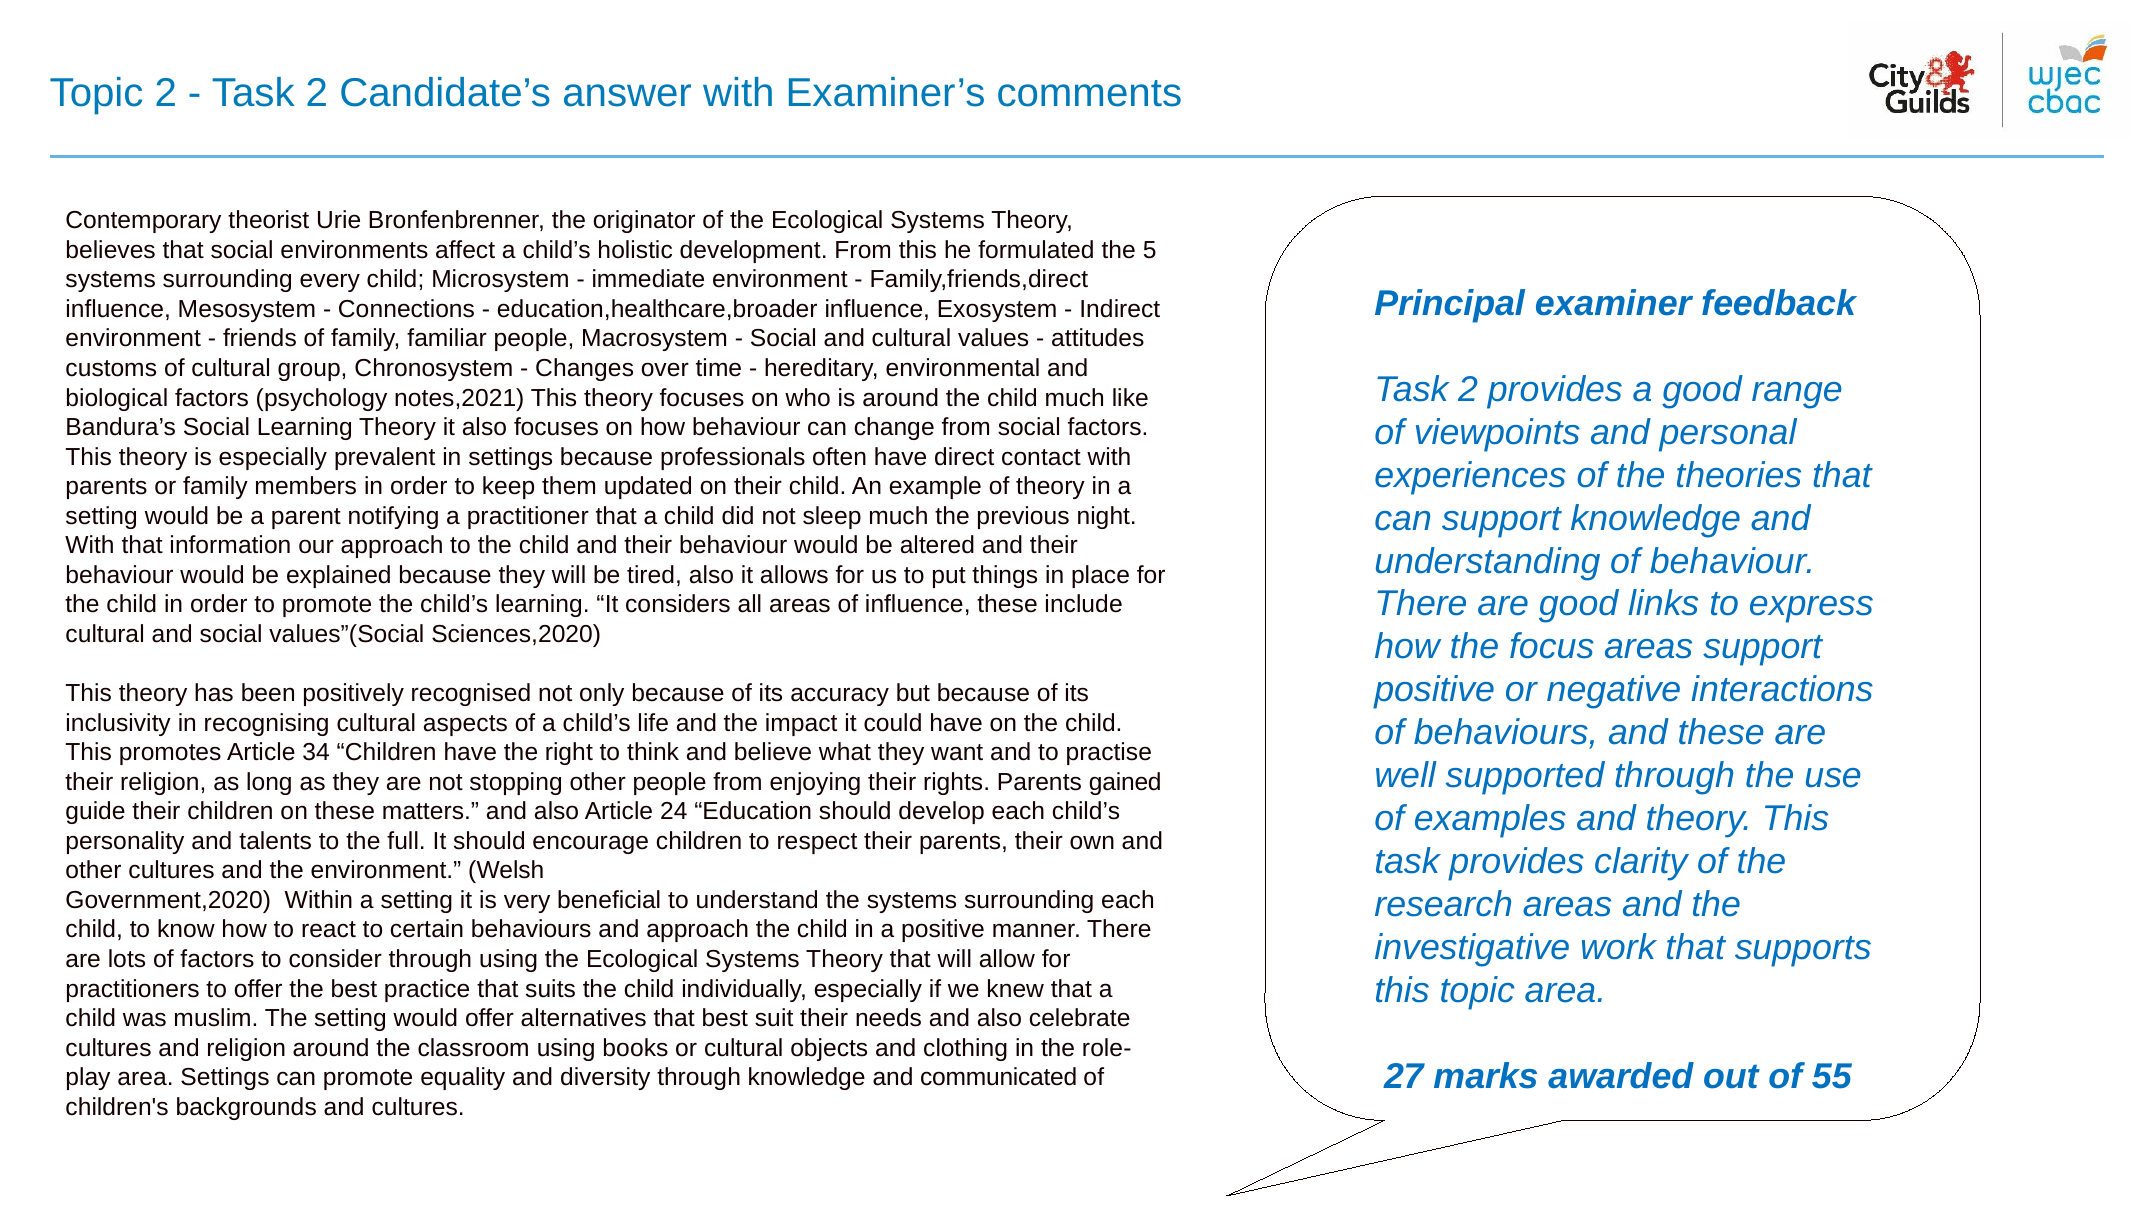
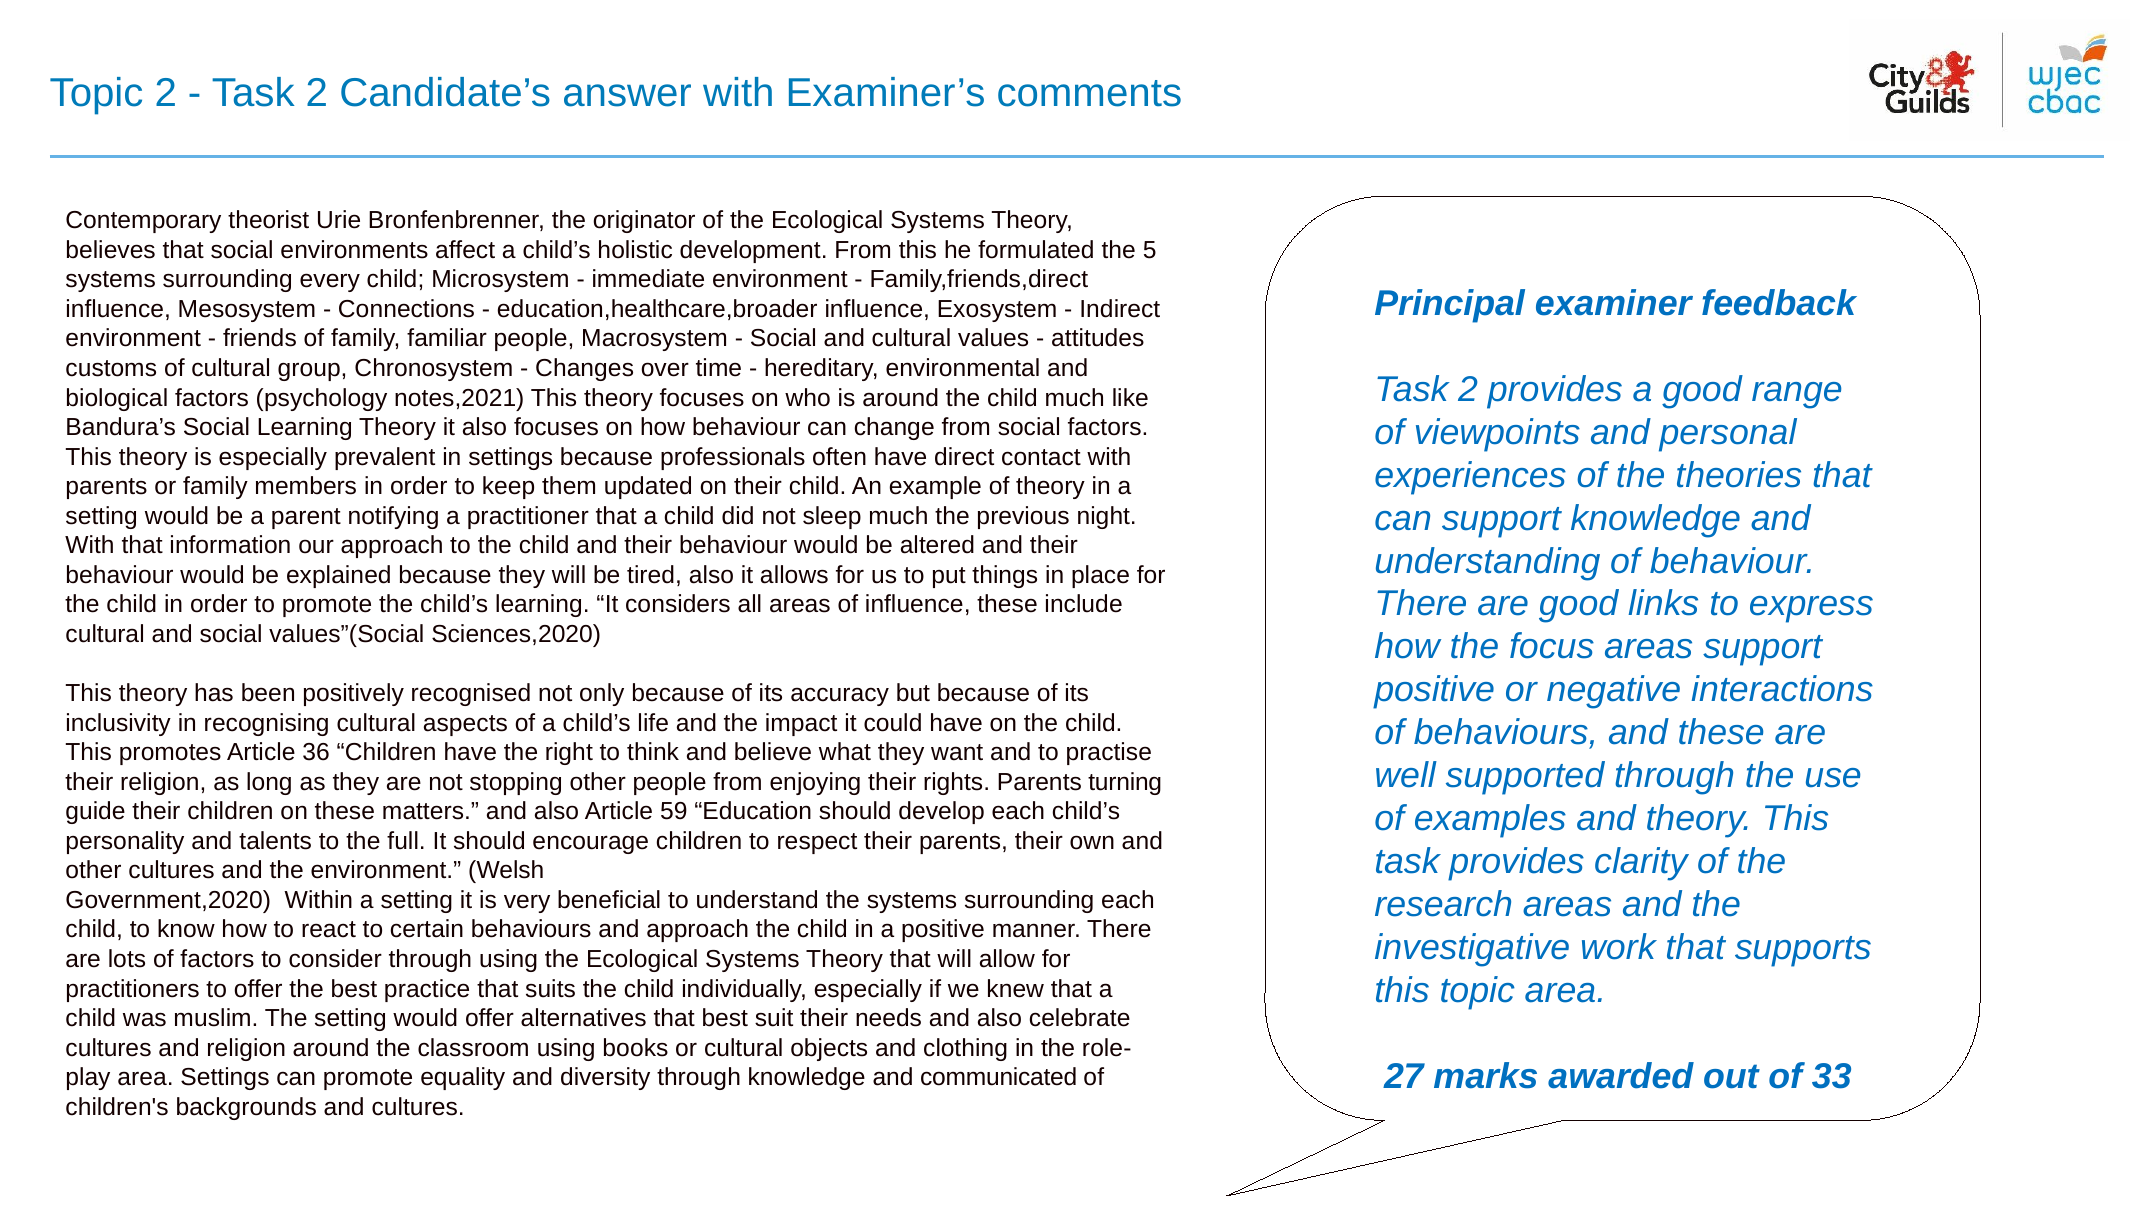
34: 34 -> 36 (316, 752)
gained: gained -> turning (1125, 782)
24: 24 -> 59 (674, 811)
55: 55 -> 33 (1832, 1076)
